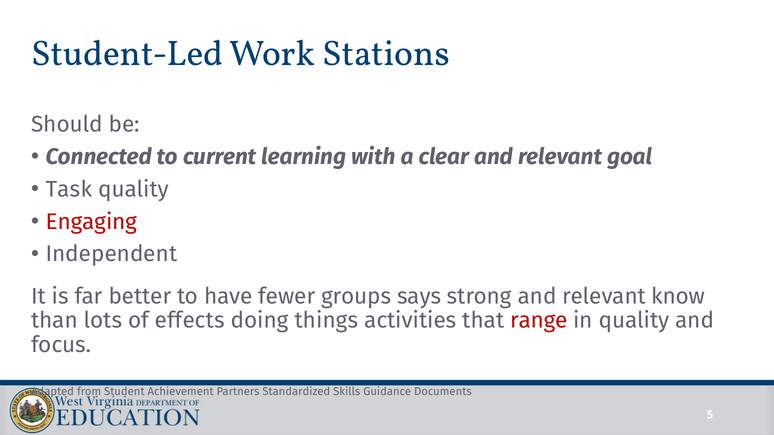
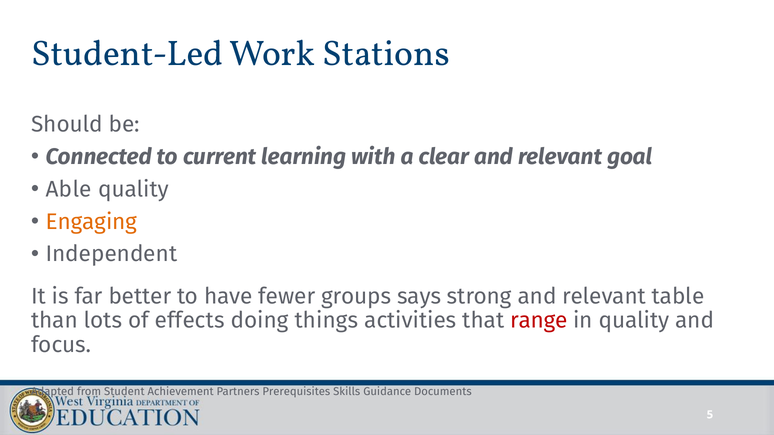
Task: Task -> Able (69, 189)
Engaging colour: red -> orange (91, 222)
know: know -> table (678, 296)
Standardized: Standardized -> Prerequisites (296, 392)
